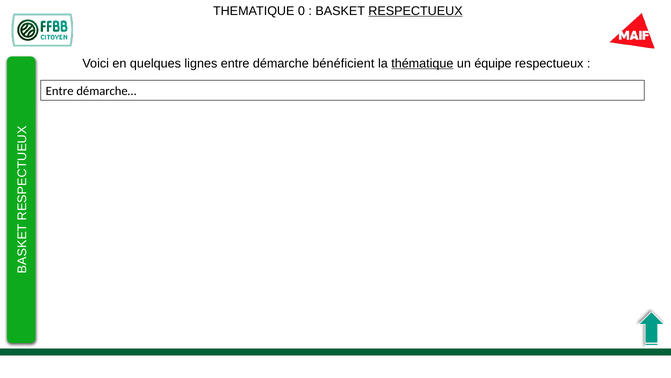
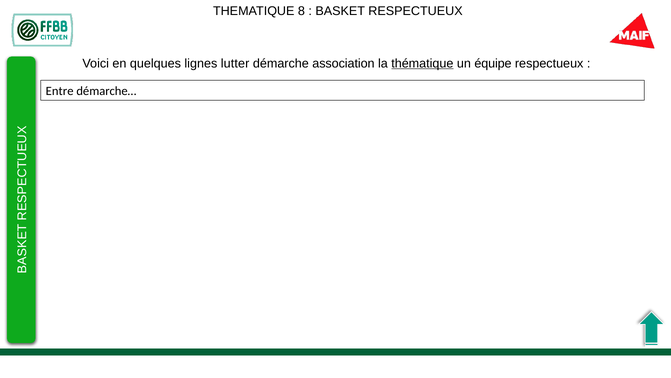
0: 0 -> 8 (301, 11)
RESPECTUEUX underline: present -> none (415, 11)
lignes entre: entre -> lutter (235, 63)
bénéficient: bénéficient -> association (343, 63)
